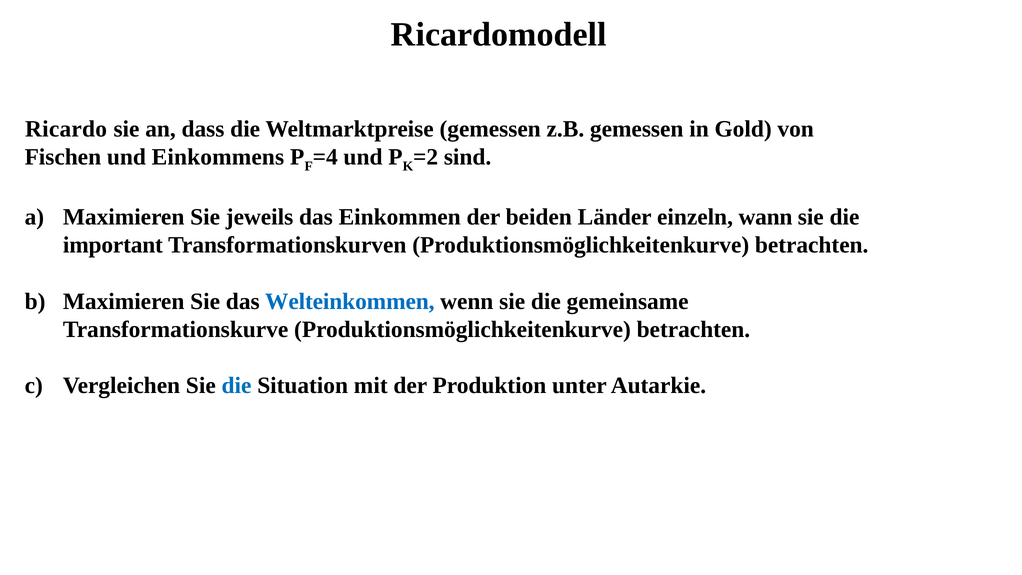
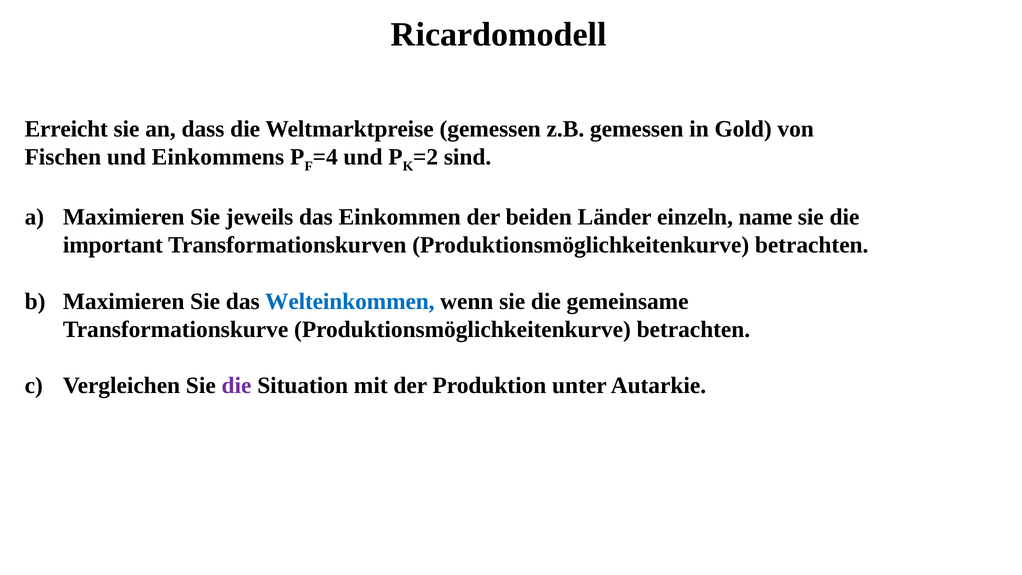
Ricardo: Ricardo -> Erreicht (66, 129)
wann: wann -> name (765, 217)
die colour: blue -> purple (237, 386)
